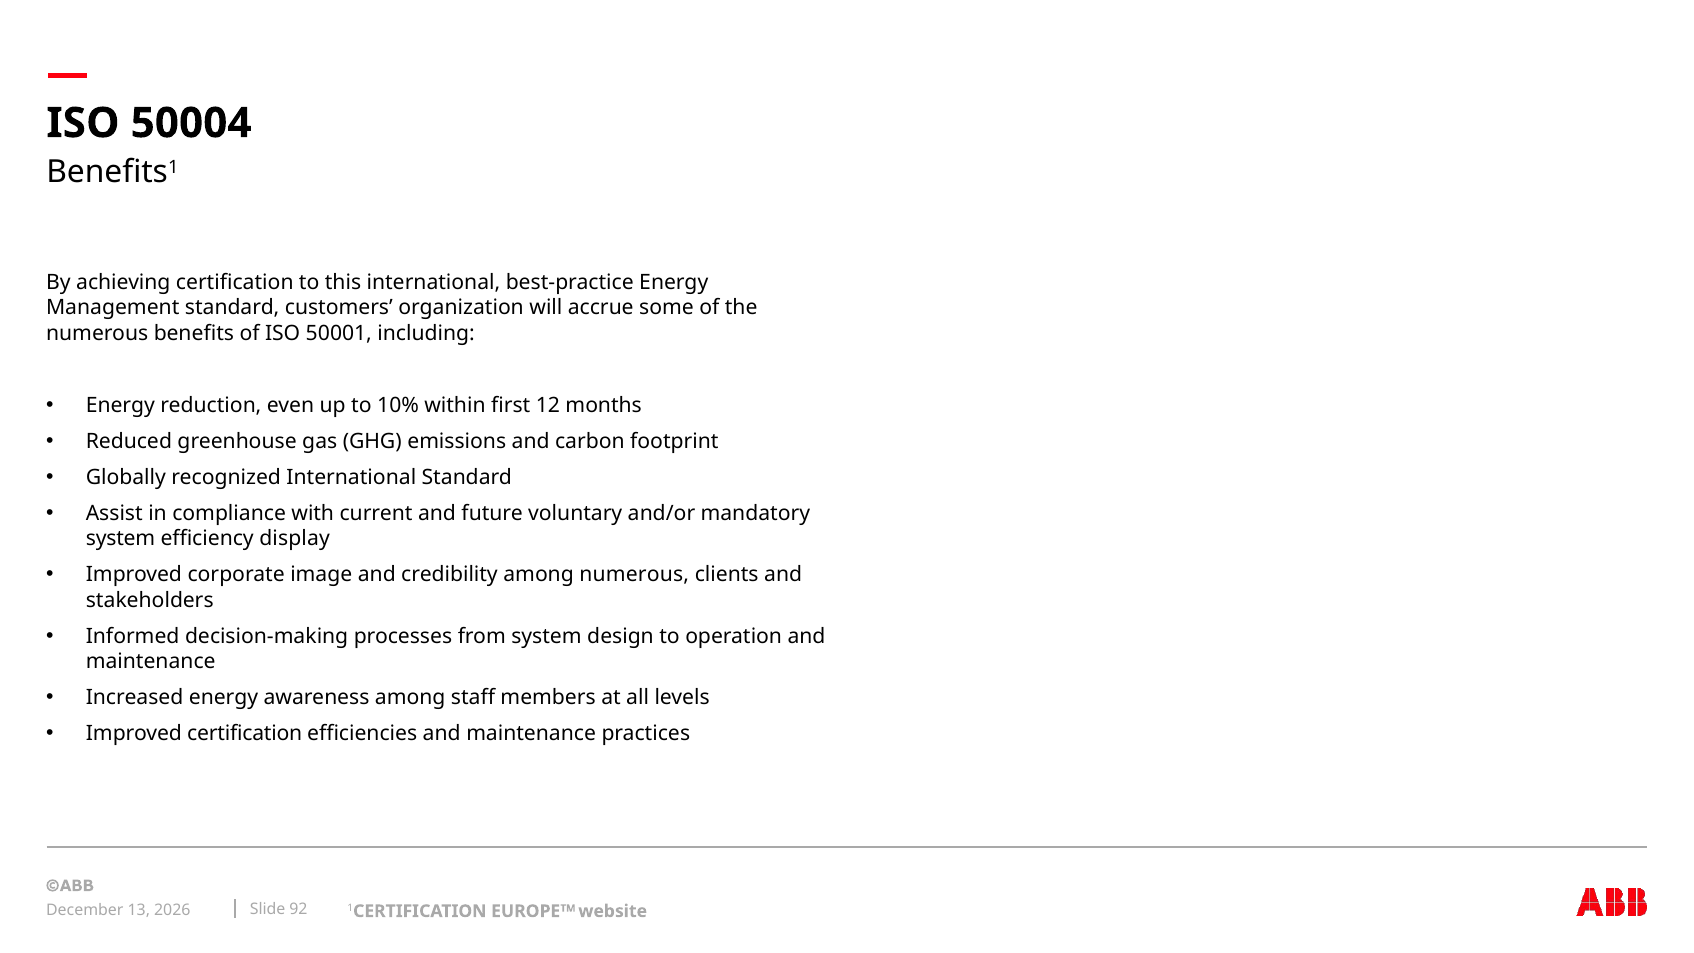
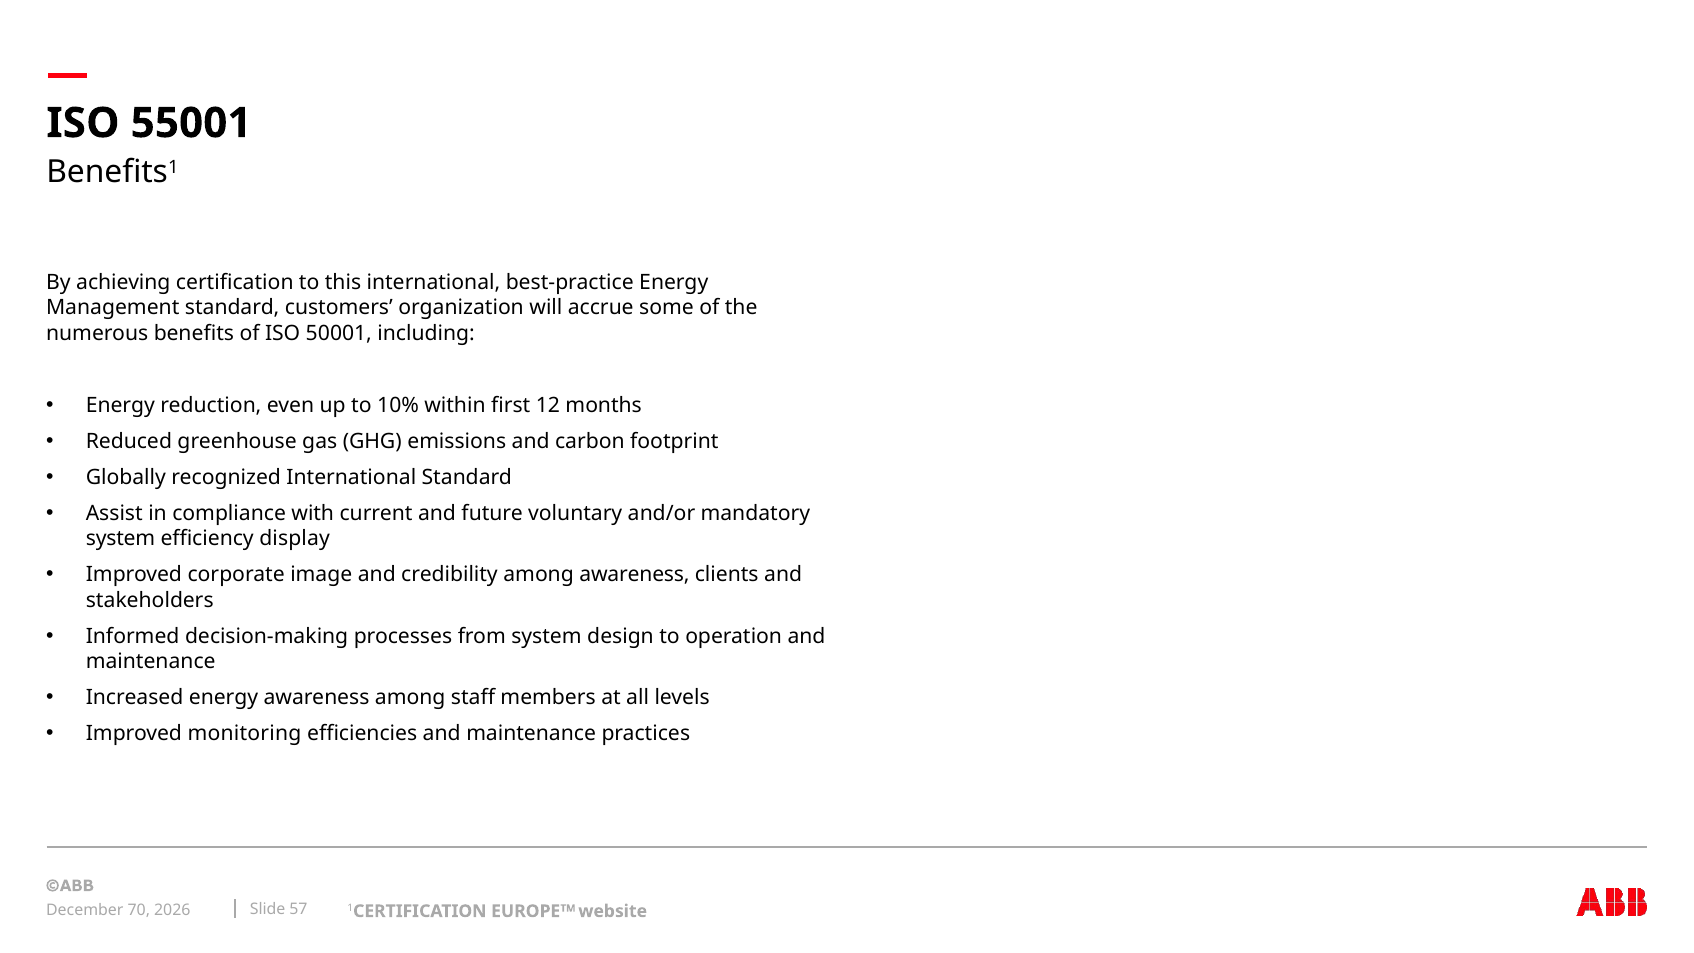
50004: 50004 -> 55001 (191, 123)
among numerous: numerous -> awareness (634, 575)
Improved certification: certification -> monitoring (245, 734)
13: 13 -> 70 (139, 910)
92: 92 -> 57 (299, 910)
